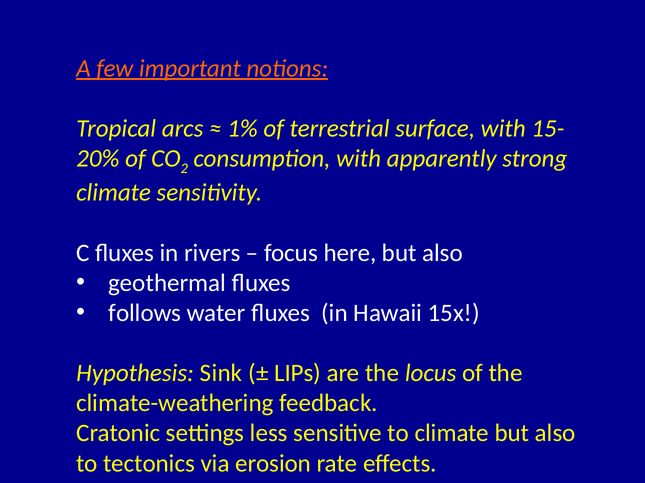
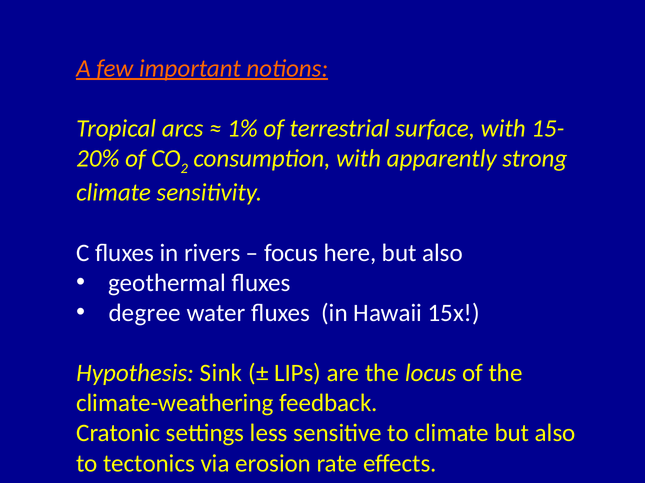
follows: follows -> degree (145, 313)
